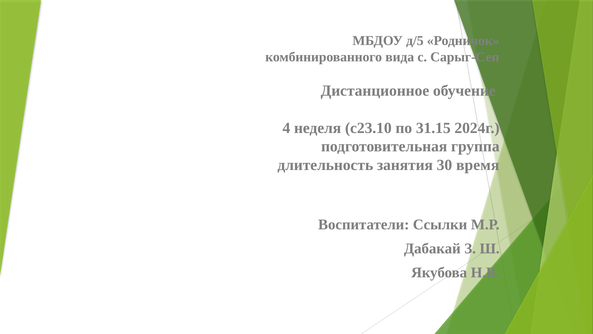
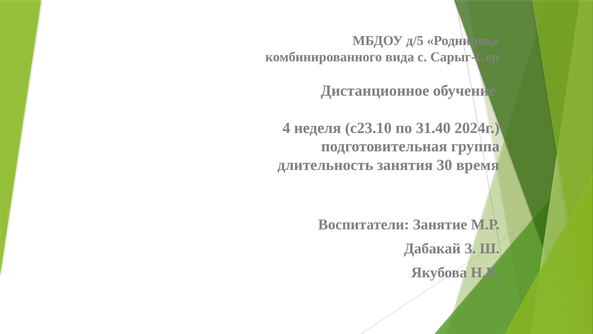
31.15: 31.15 -> 31.40 (433, 128)
Ссылки: Ссылки -> Занятие (440, 224)
